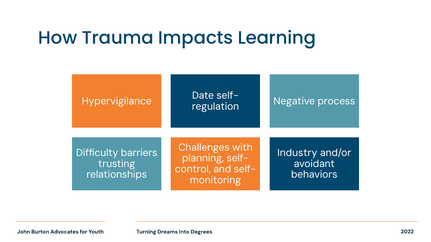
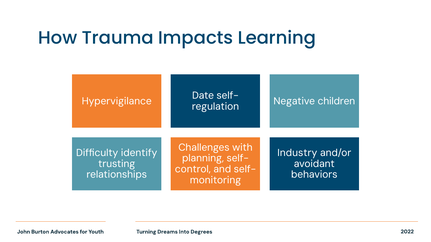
process: process -> children (336, 101)
barriers: barriers -> identify (139, 153)
